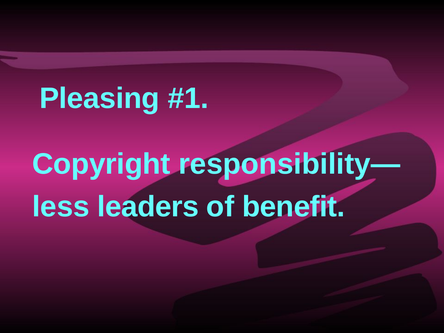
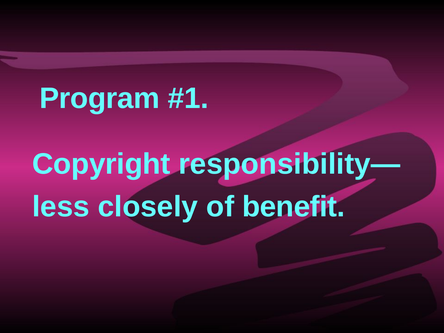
Pleasing: Pleasing -> Program (100, 98)
leaders: leaders -> closely (148, 207)
